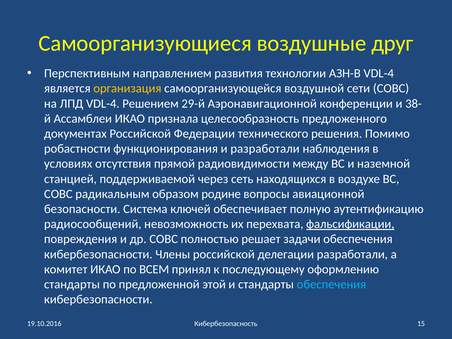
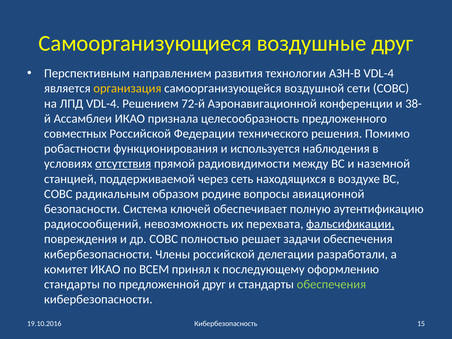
29-й: 29-й -> 72-й (193, 104)
документах: документах -> совместных (75, 134)
и разработали: разработали -> используется (265, 149)
отсутствия underline: none -> present (123, 164)
предложенной этой: этой -> друг (214, 284)
обеспечения colour: light blue -> light green (331, 284)
